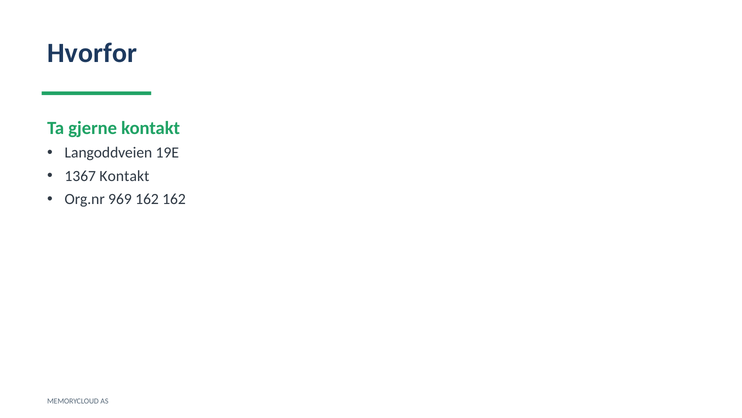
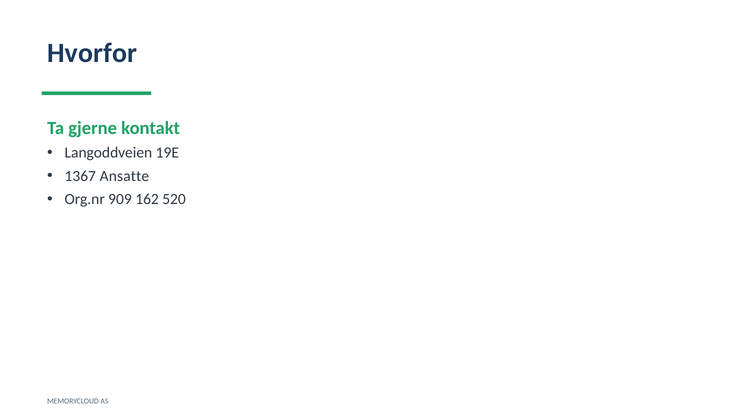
1367 Kontakt: Kontakt -> Ansatte (124, 176)
969: 969 -> 909 (120, 199)
162 162: 162 -> 520 (174, 199)
